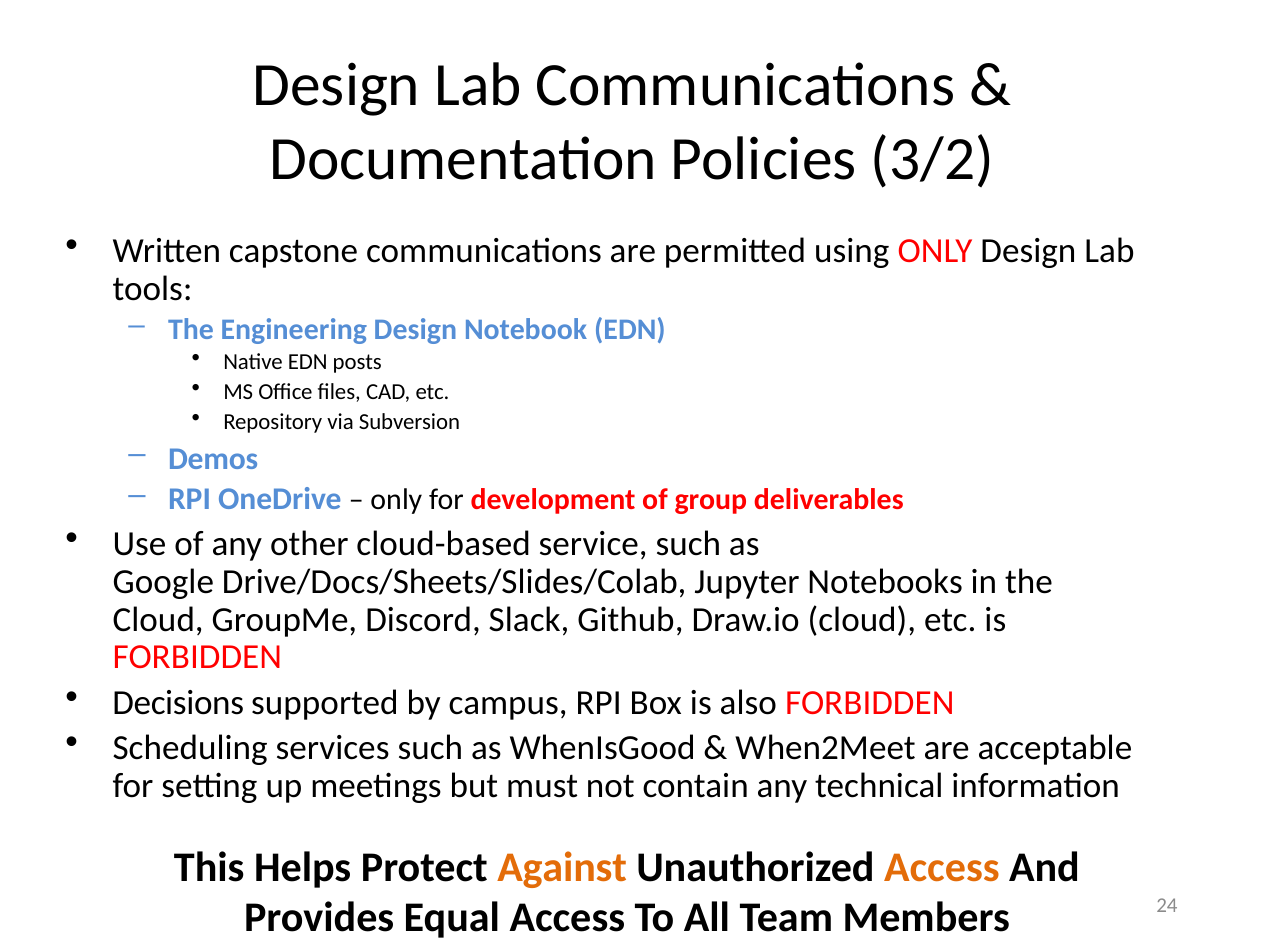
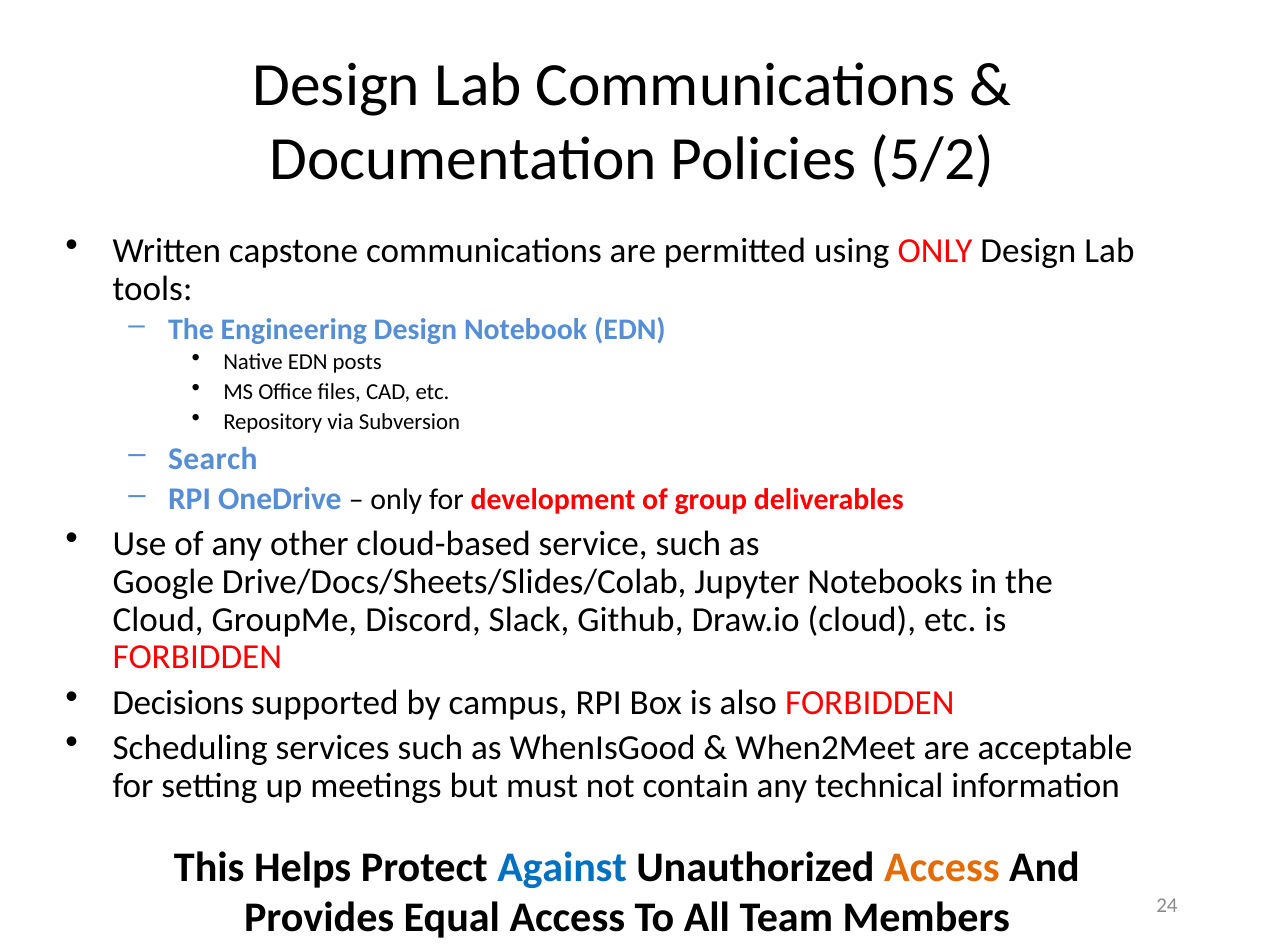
3/2: 3/2 -> 5/2 (932, 159)
Demos: Demos -> Search (213, 459)
Against colour: orange -> blue (562, 867)
